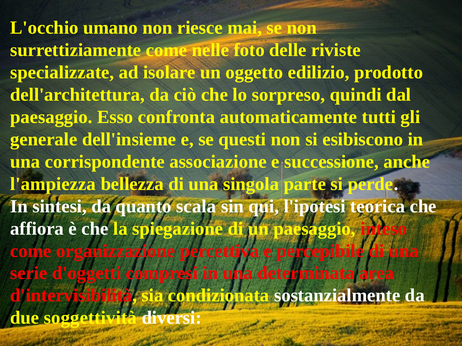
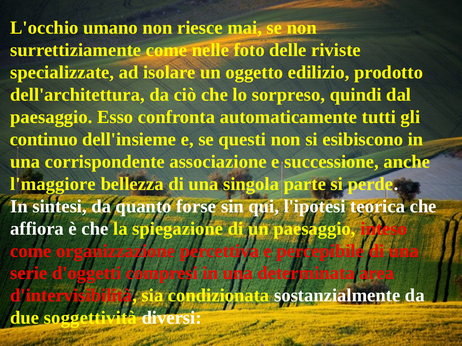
generale: generale -> continuo (44, 140)
l'ampiezza: l'ampiezza -> l'maggiore (53, 184)
scala: scala -> forse (196, 207)
